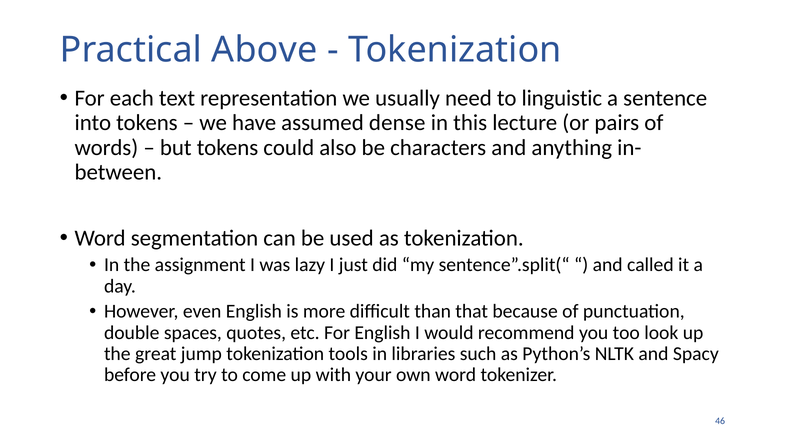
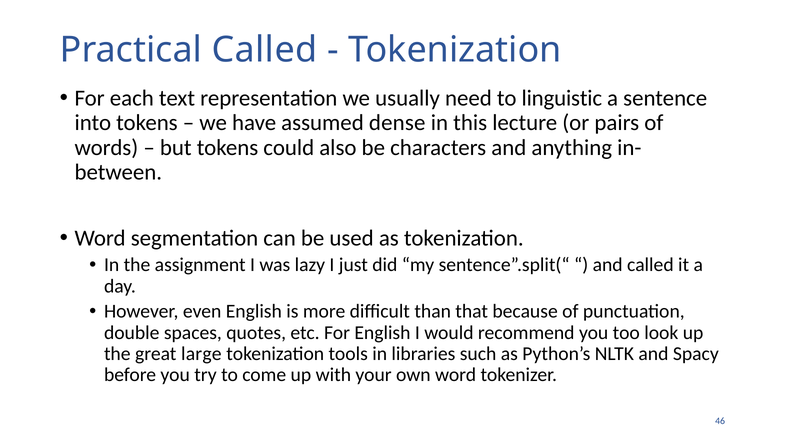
Practical Above: Above -> Called (264, 50)
jump: jump -> large (201, 354)
